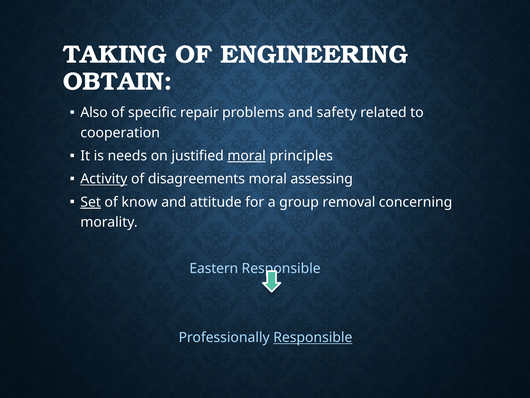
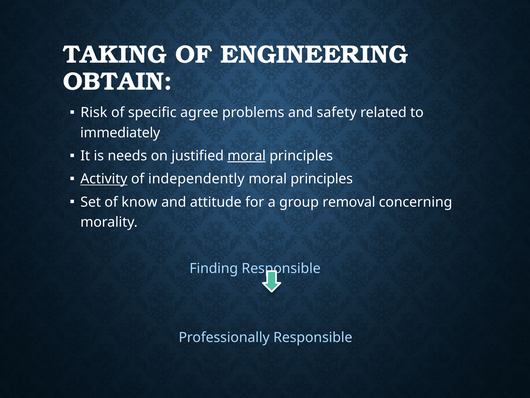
Also: Also -> Risk (94, 113)
repair: repair -> agree (199, 113)
cooperation: cooperation -> immediately (120, 133)
disagreements: disagreements -> independently (196, 179)
assessing: assessing -> principles (322, 179)
Set underline: present -> none (91, 202)
Eastern: Eastern -> Finding (214, 268)
Responsible underline: present -> none (313, 337)
